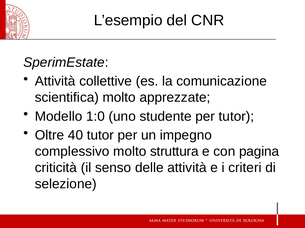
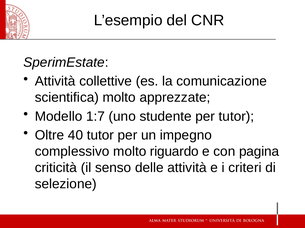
1:0: 1:0 -> 1:7 (96, 117)
struttura: struttura -> riguardo (174, 152)
